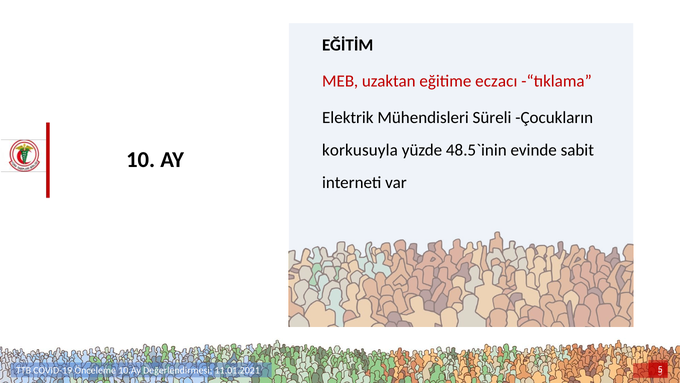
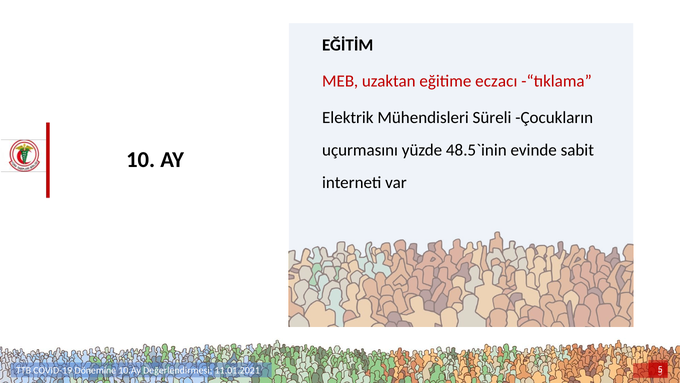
korkusuyla: korkusuyla -> uçurmasını (360, 150)
Önceleme: Önceleme -> Dönemine (95, 370)
